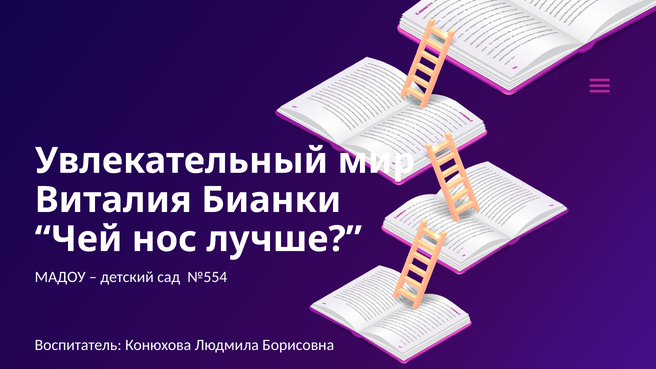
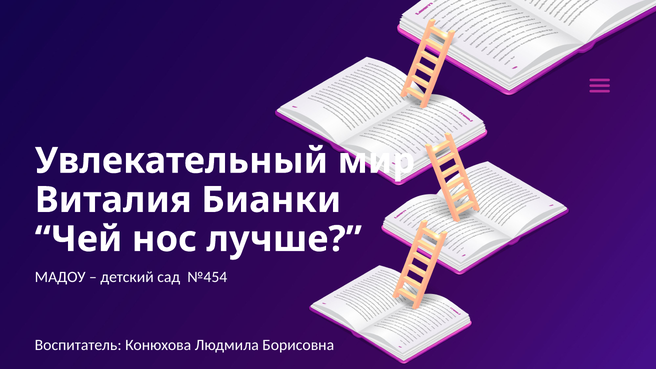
№554: №554 -> №454 (207, 277)
